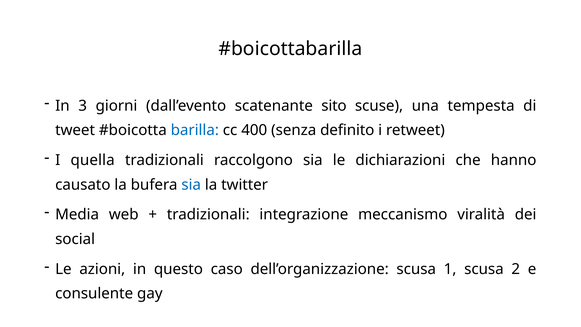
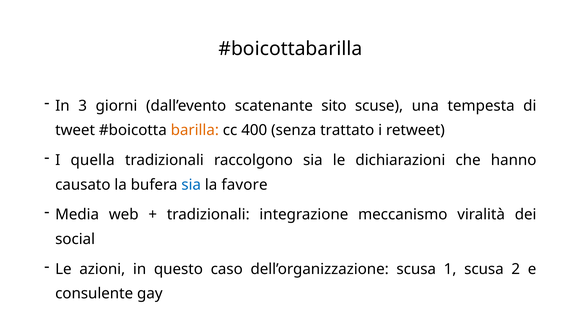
barilla colour: blue -> orange (195, 130)
definito: definito -> trattato (347, 130)
twitter: twitter -> favore (245, 185)
